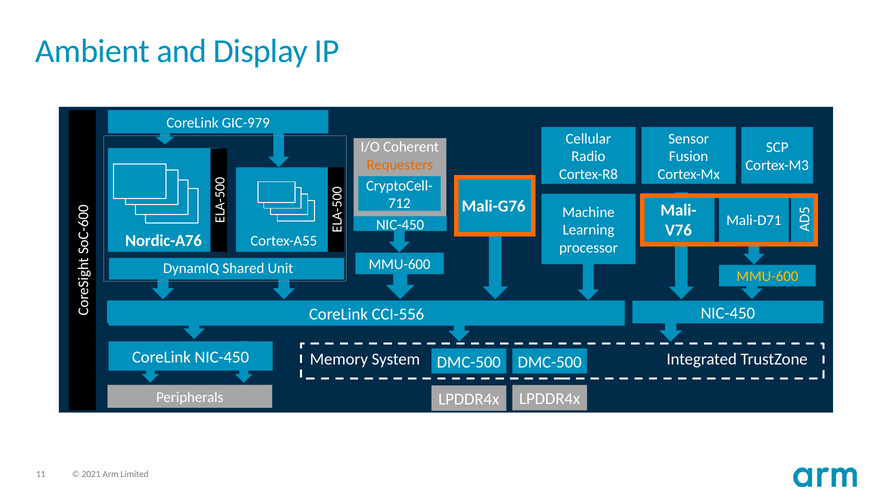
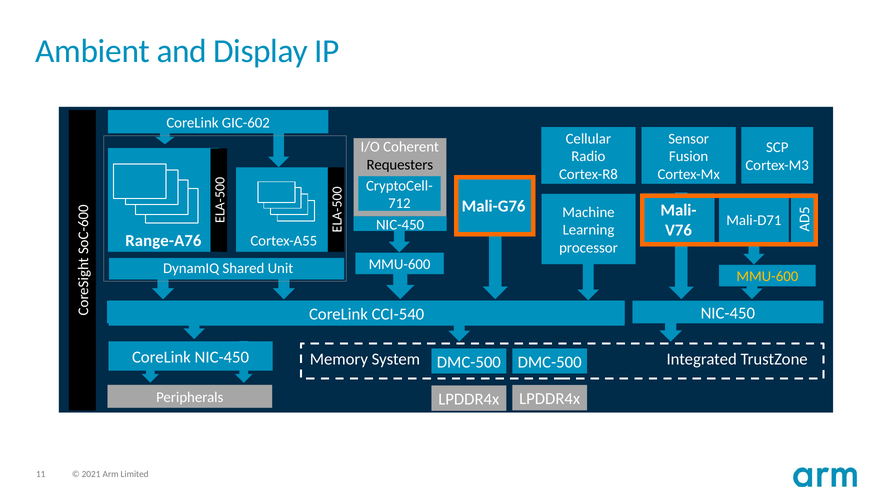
GIC-979: GIC-979 -> GIC-602 (246, 123)
Requesters colour: orange -> black (400, 165)
Nordic-A76: Nordic-A76 -> Range-A76 (163, 241)
CCI-556: CCI-556 -> CCI-540 (398, 314)
